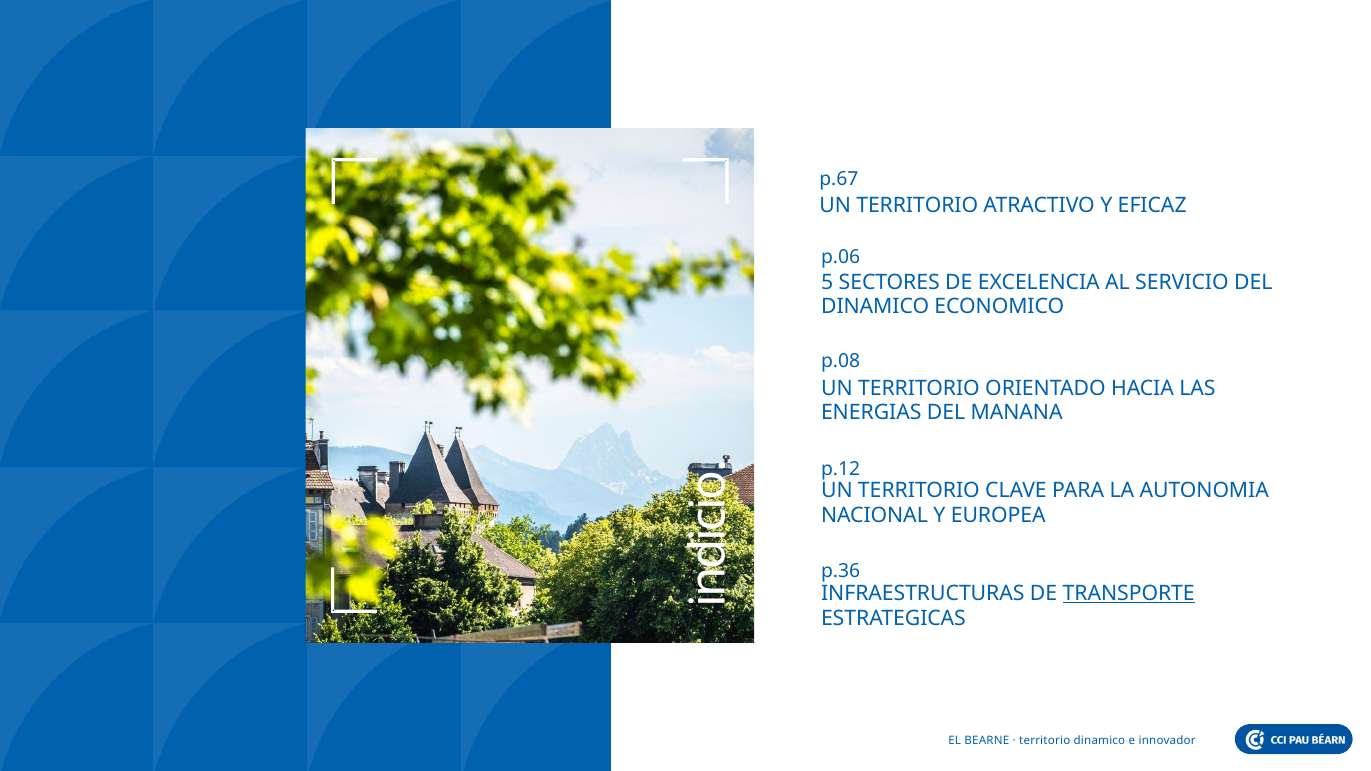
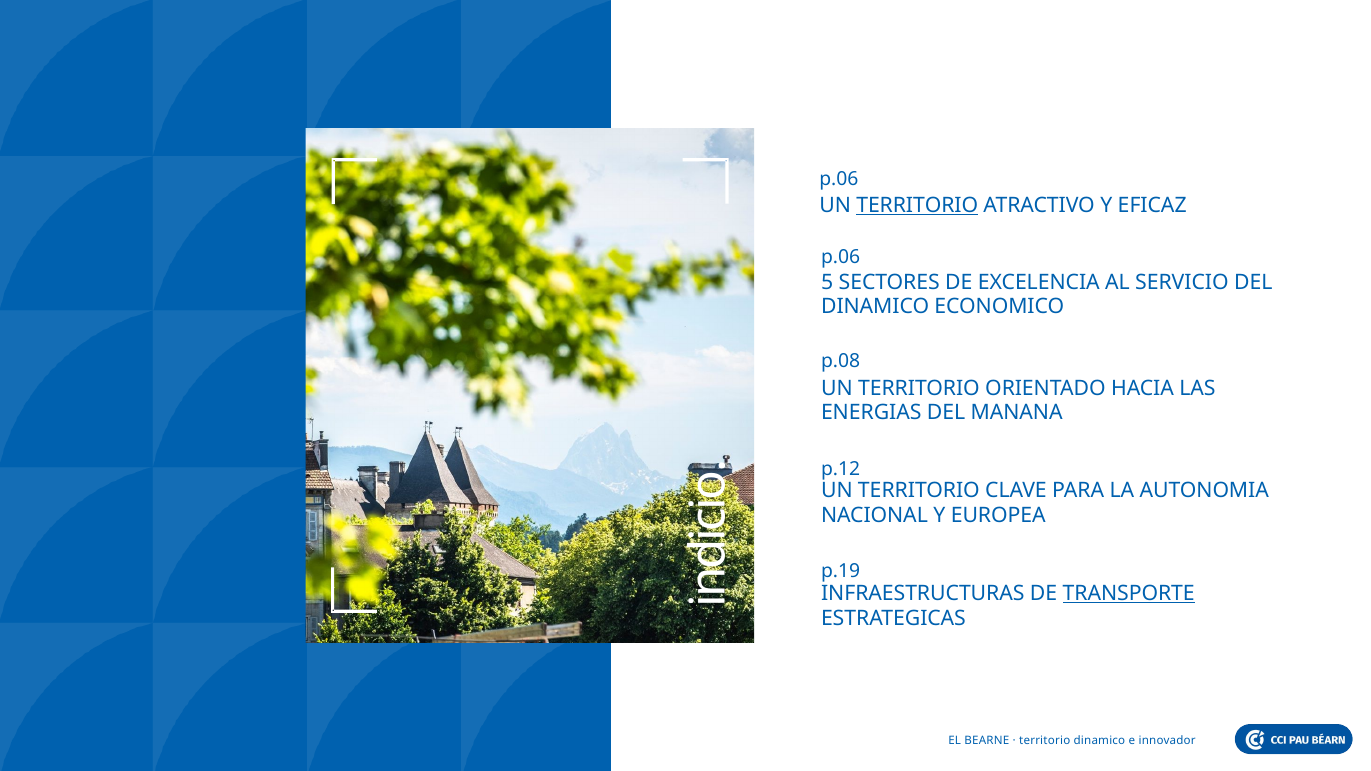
p.67: p.67 -> p.06 (839, 180)
TERRITORIO underline: none -> present (917, 205)
p.36: p.36 -> p.19 (841, 571)
